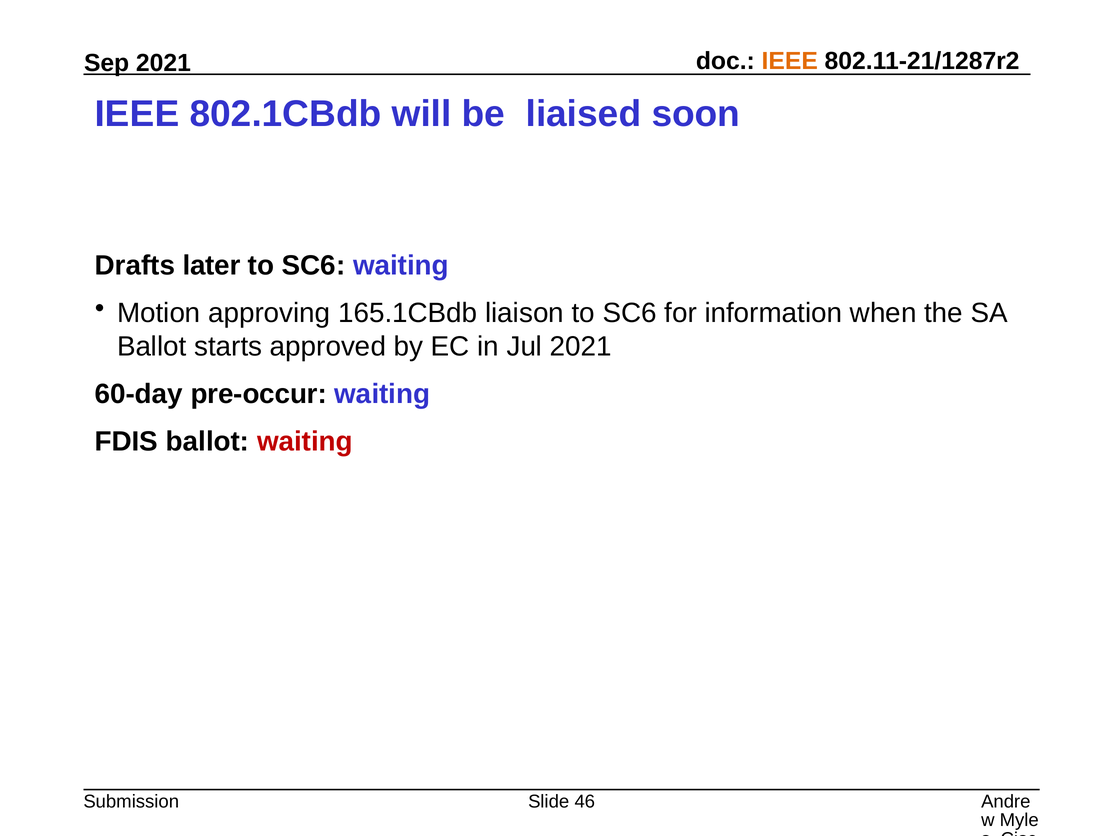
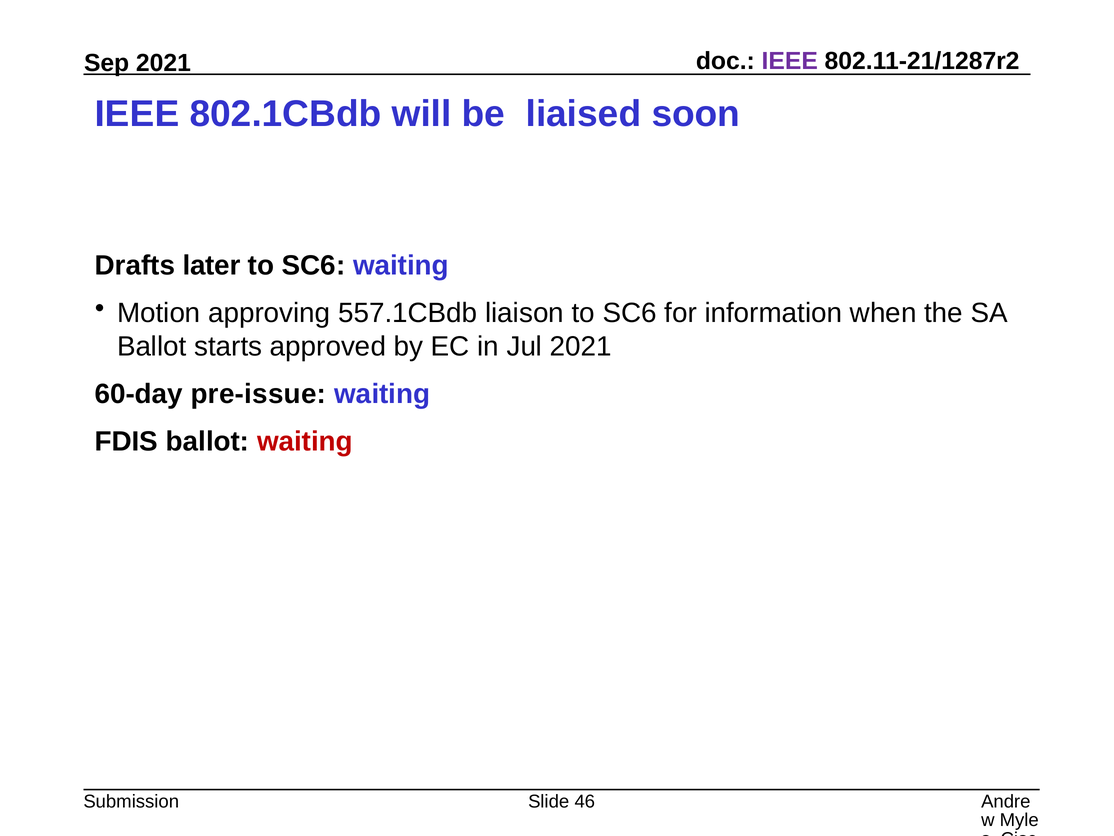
IEEE colour: orange -> purple (790, 61)
165.1CBdb: 165.1CBdb -> 557.1CBdb (408, 313)
pre-occur: pre-occur -> pre-issue (258, 394)
